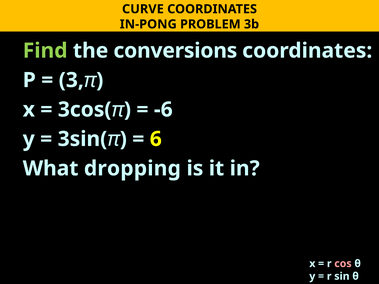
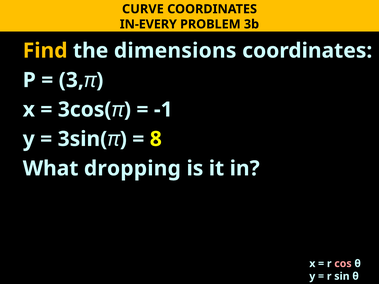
IN-PONG: IN-PONG -> IN-EVERY (148, 24)
Find colour: light green -> yellow (45, 51)
conversions: conversions -> dimensions (175, 51)
-6: -6 -> -1 (163, 110)
6: 6 -> 8 (156, 139)
